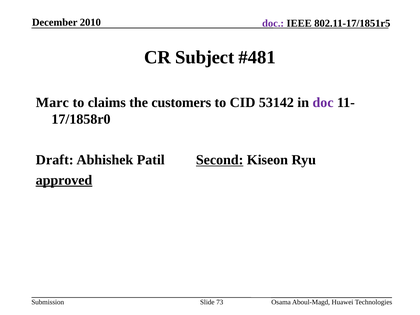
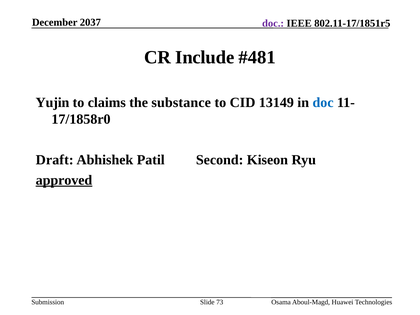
2010: 2010 -> 2037 (90, 22)
Subject: Subject -> Include (205, 57)
Marc: Marc -> Yujin (52, 102)
customers: customers -> substance (181, 102)
53142: 53142 -> 13149 (276, 102)
doc colour: purple -> blue (323, 102)
Second underline: present -> none (220, 160)
